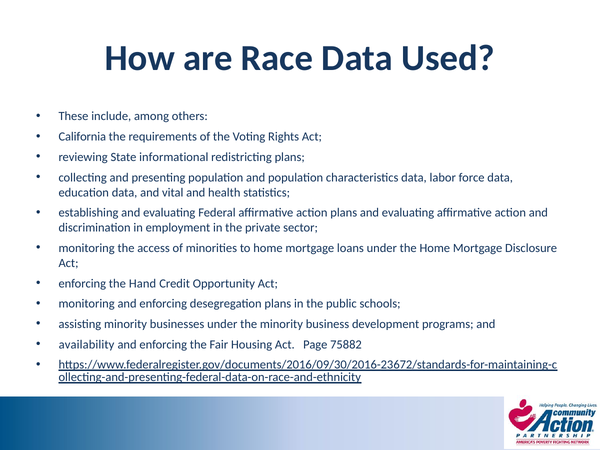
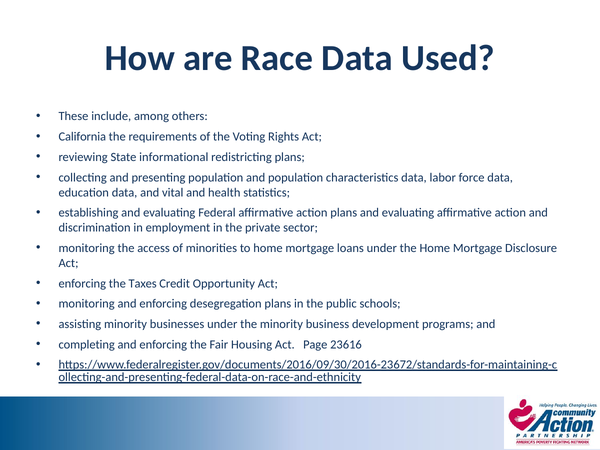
Hand: Hand -> Taxes (143, 283)
availability: availability -> completing (87, 344)
75882: 75882 -> 23616 (346, 344)
